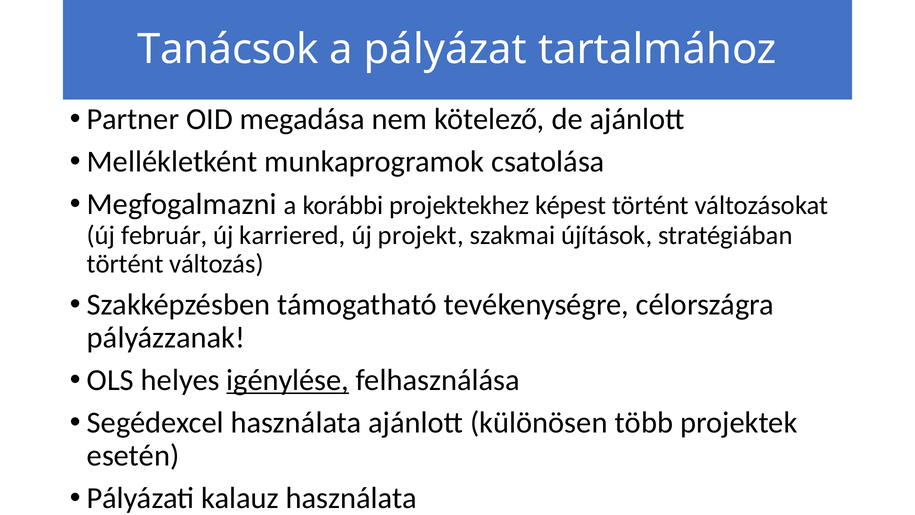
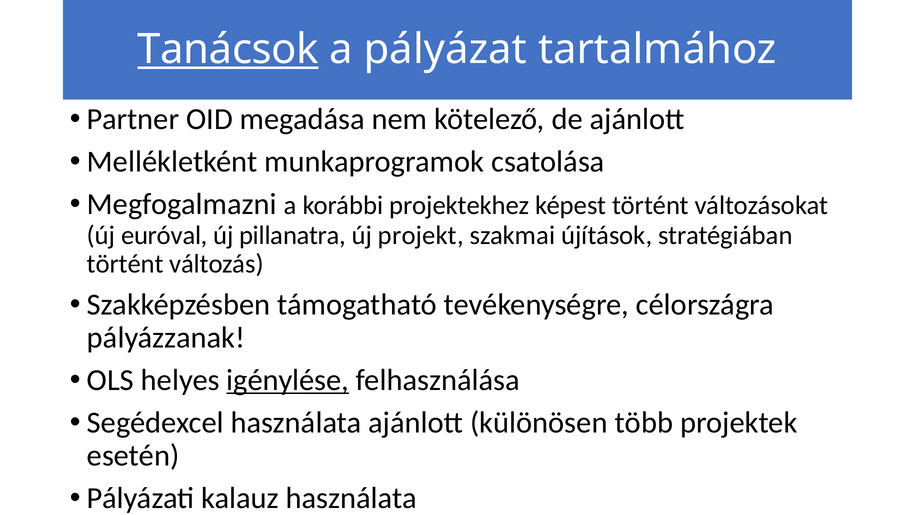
Tanácsok underline: none -> present (228, 49)
február: február -> euróval (164, 235)
karriered: karriered -> pillanatra (293, 235)
